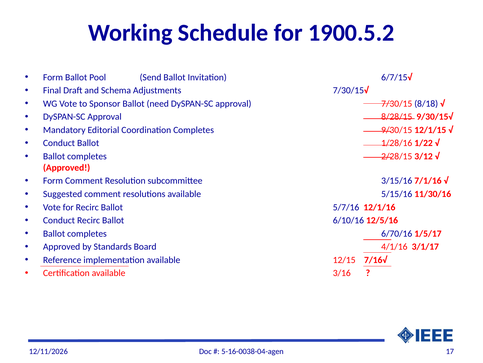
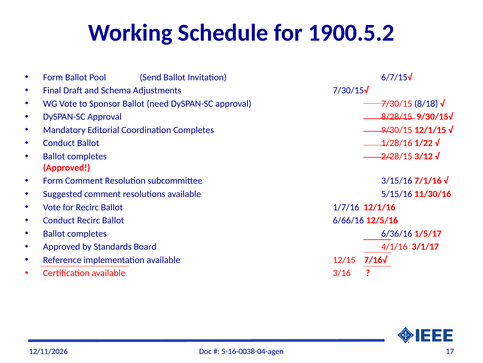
5/7/16: 5/7/16 -> 1/7/16 (346, 207)
6/10/16: 6/10/16 -> 6/66/16 (348, 220)
6/70/16: 6/70/16 -> 6/36/16 (397, 233)
